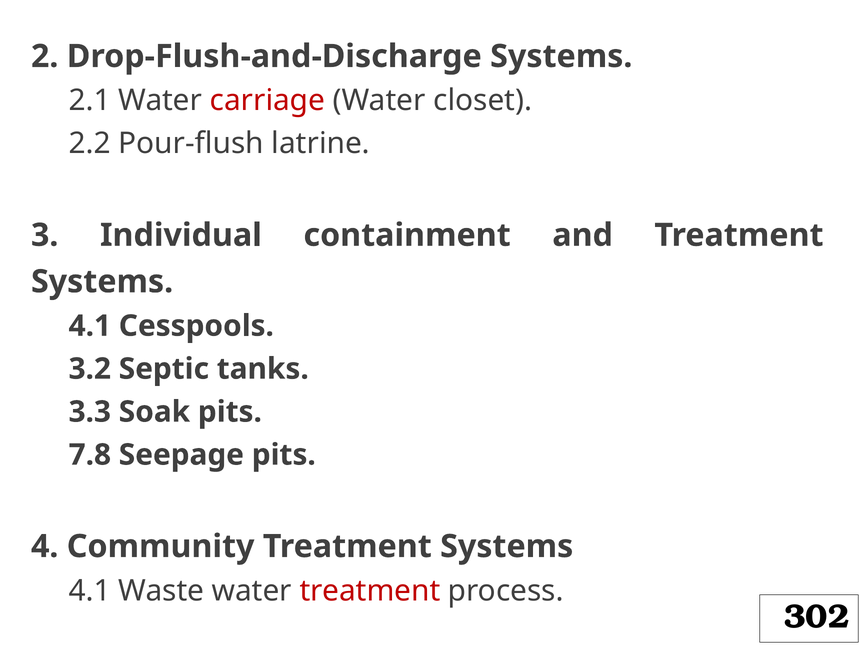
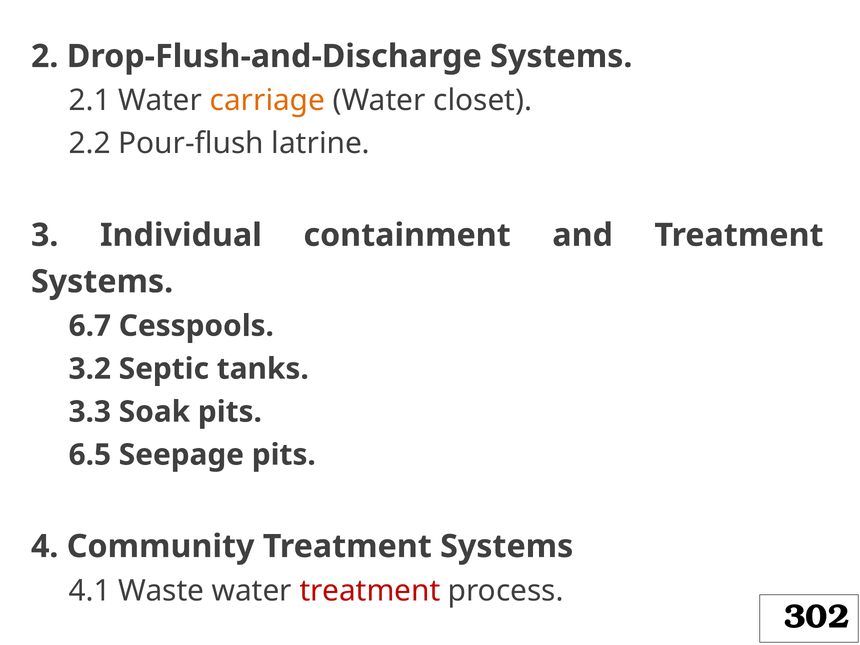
carriage colour: red -> orange (268, 101)
4.1: 4.1 -> 6.7 (90, 326)
7.8: 7.8 -> 6.5 (90, 455)
